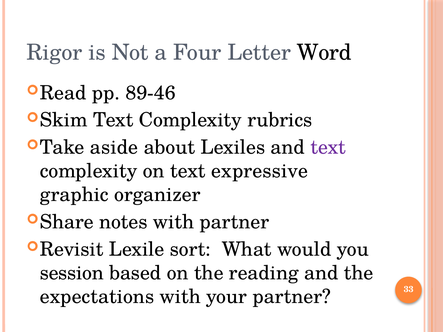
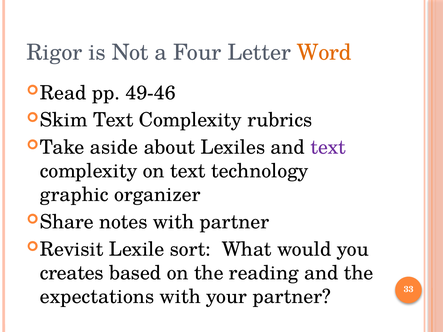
Word colour: black -> orange (324, 52)
89-46: 89-46 -> 49-46 (151, 93)
expressive: expressive -> technology (260, 171)
session: session -> creates (72, 273)
